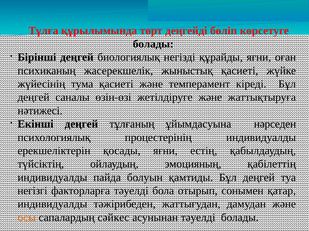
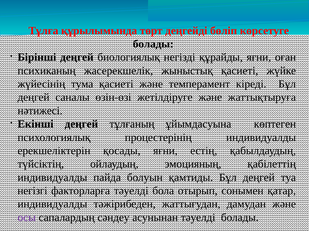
нәрседен: нәрседен -> көптеген (275, 124)
осы colour: orange -> purple (27, 218)
сәйкес: сәйкес -> сәндеу (113, 218)
